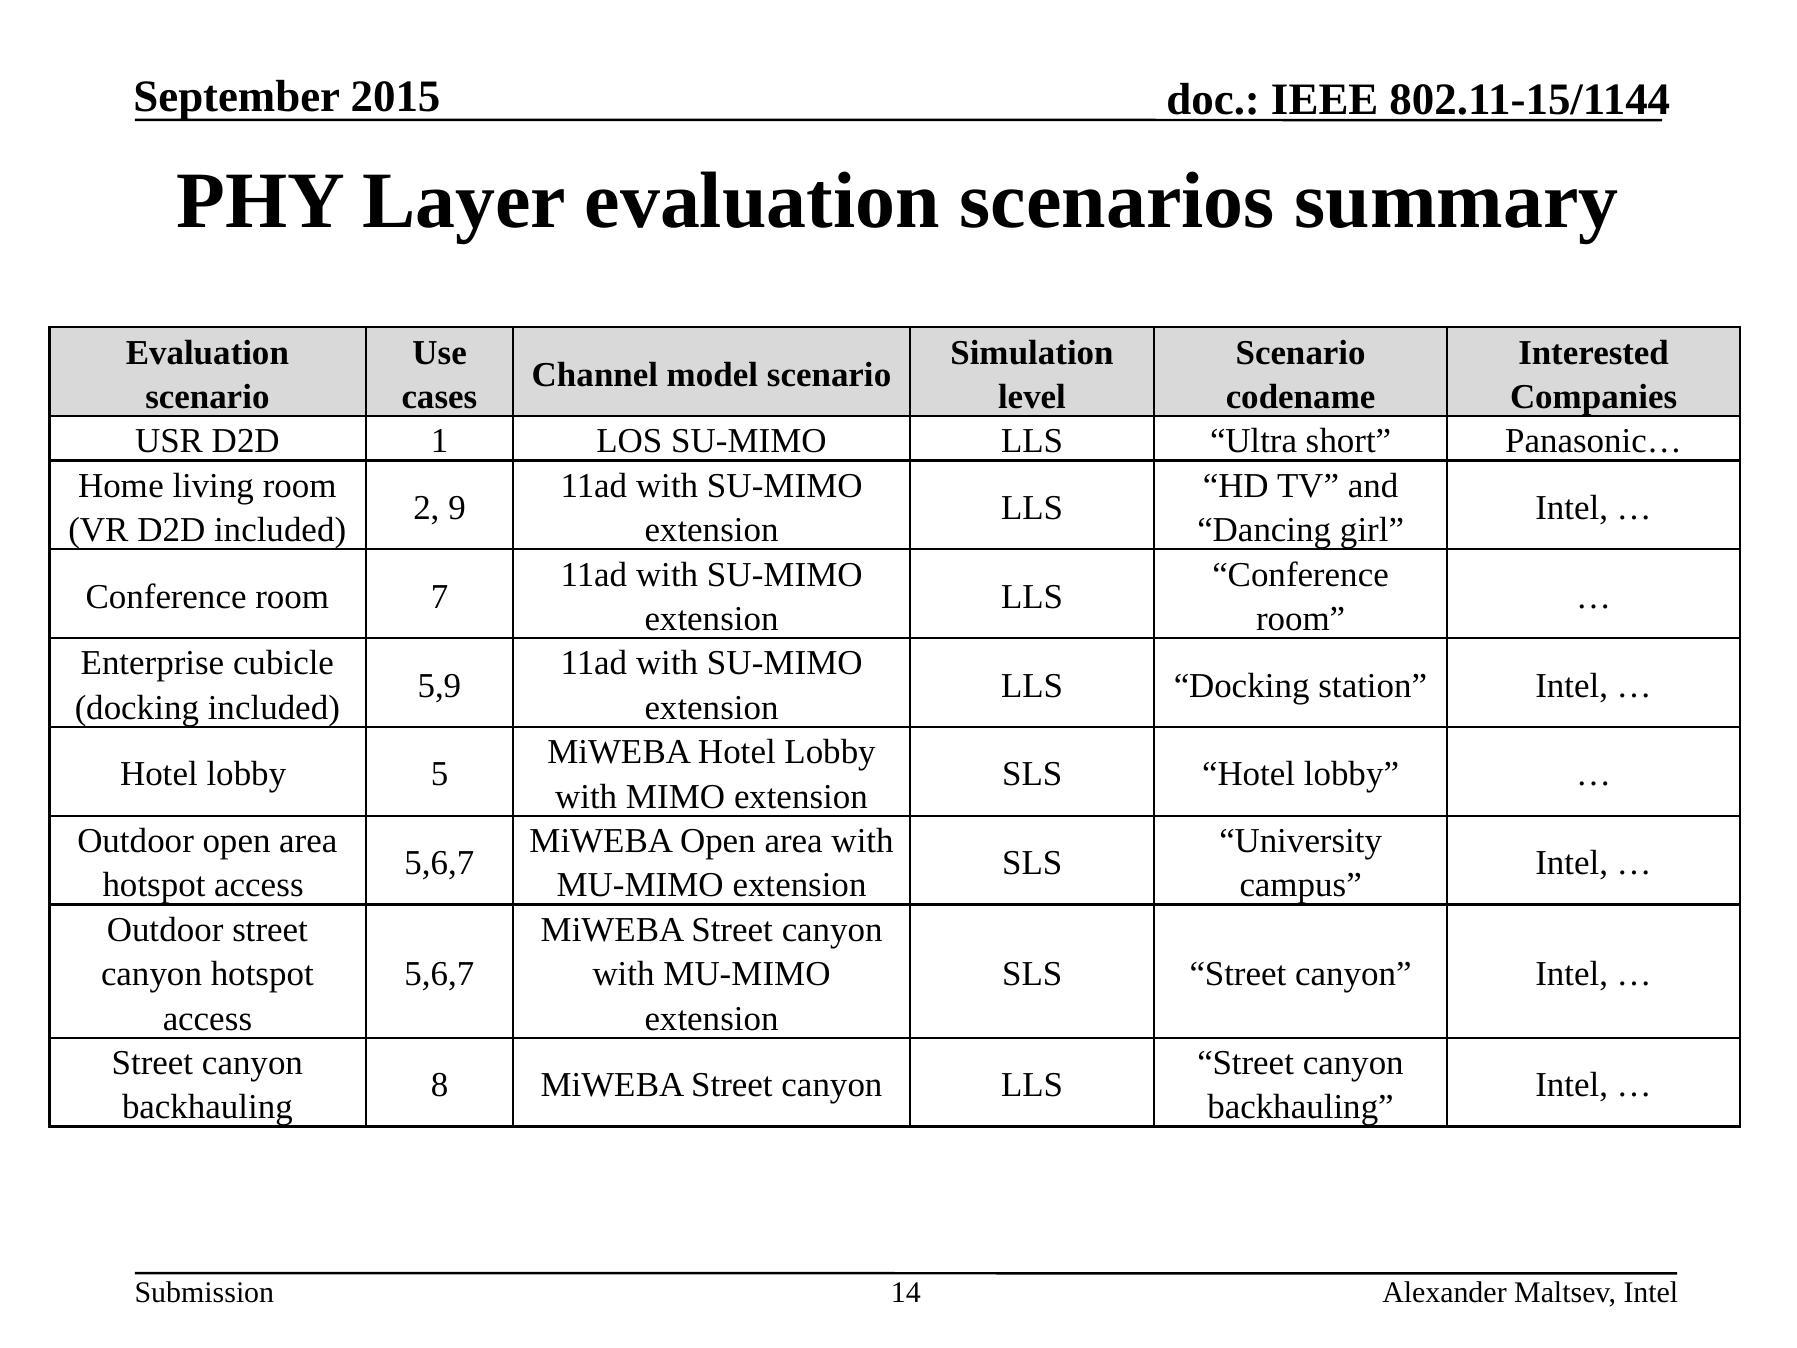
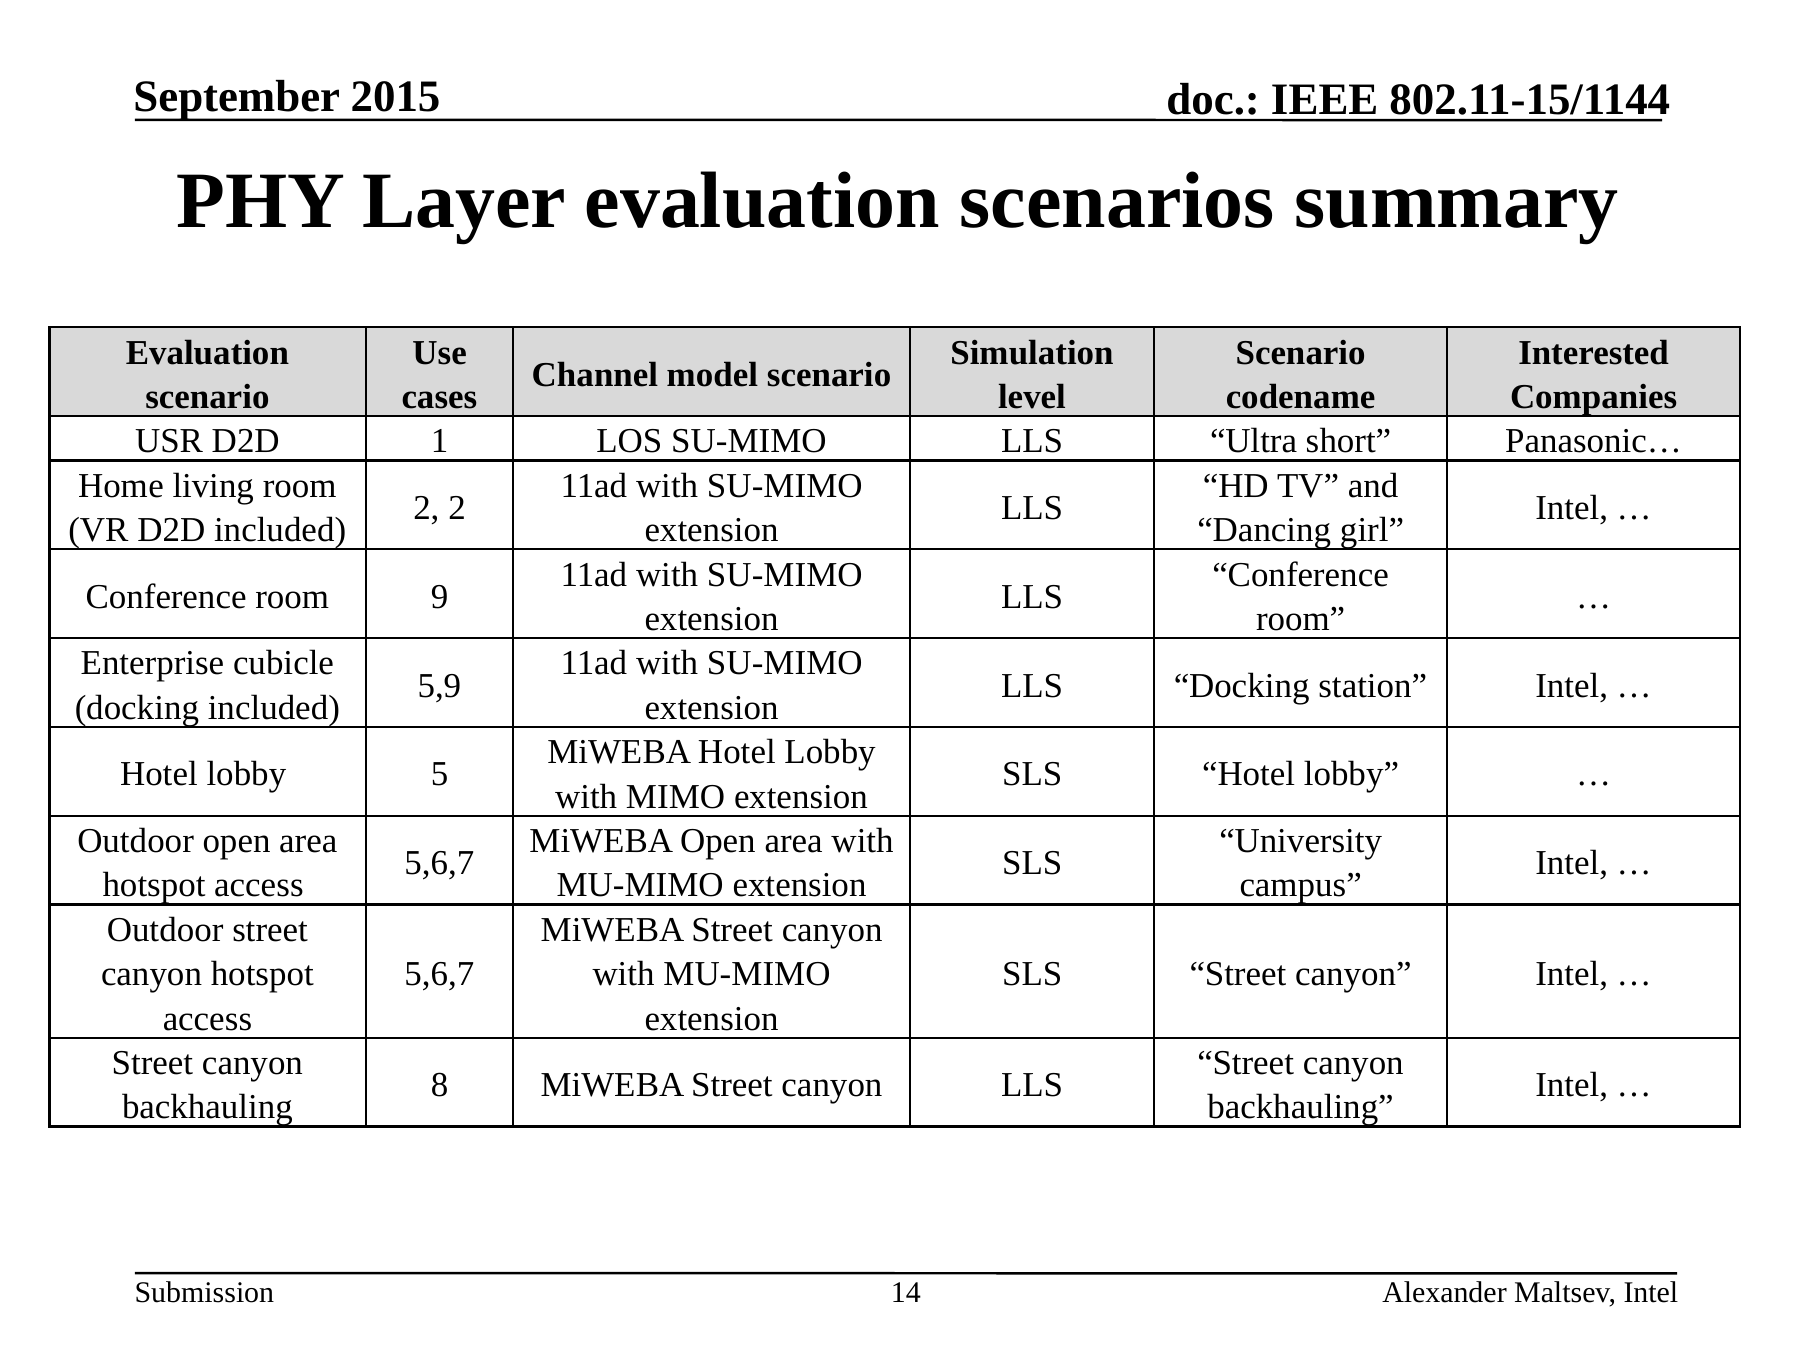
2 9: 9 -> 2 (457, 508)
7: 7 -> 9 (440, 597)
